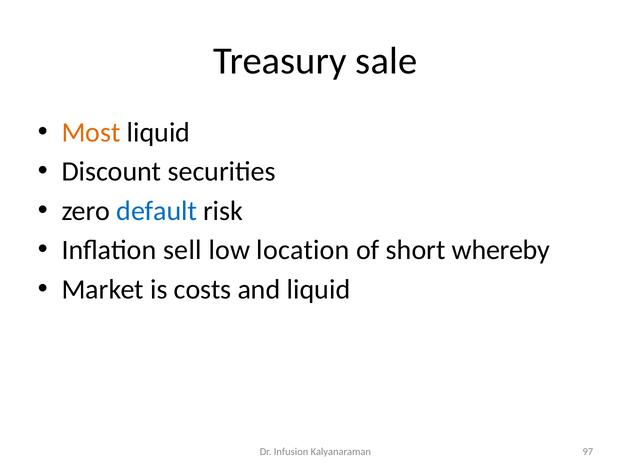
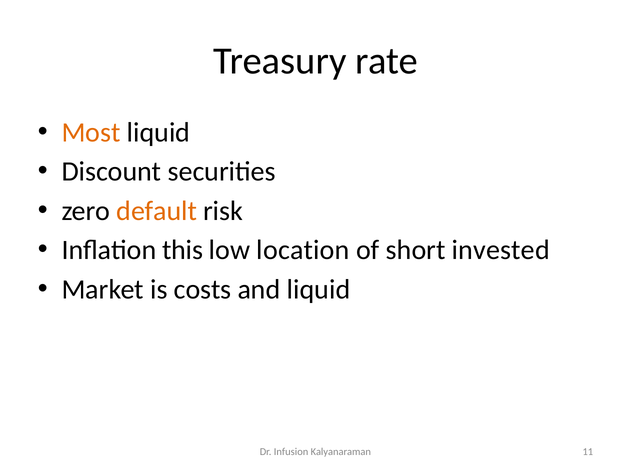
sale: sale -> rate (387, 61)
default colour: blue -> orange (157, 211)
sell: sell -> this (183, 250)
whereby: whereby -> invested (501, 250)
97: 97 -> 11 (588, 452)
